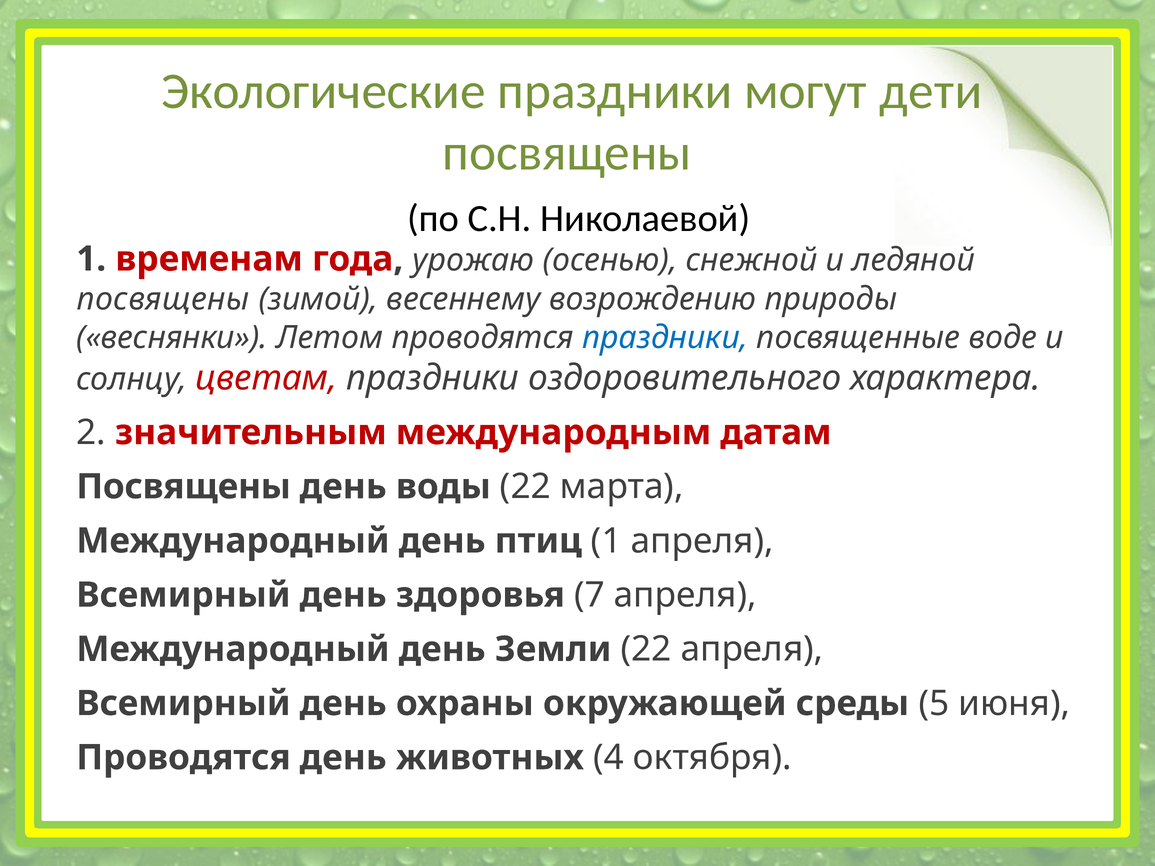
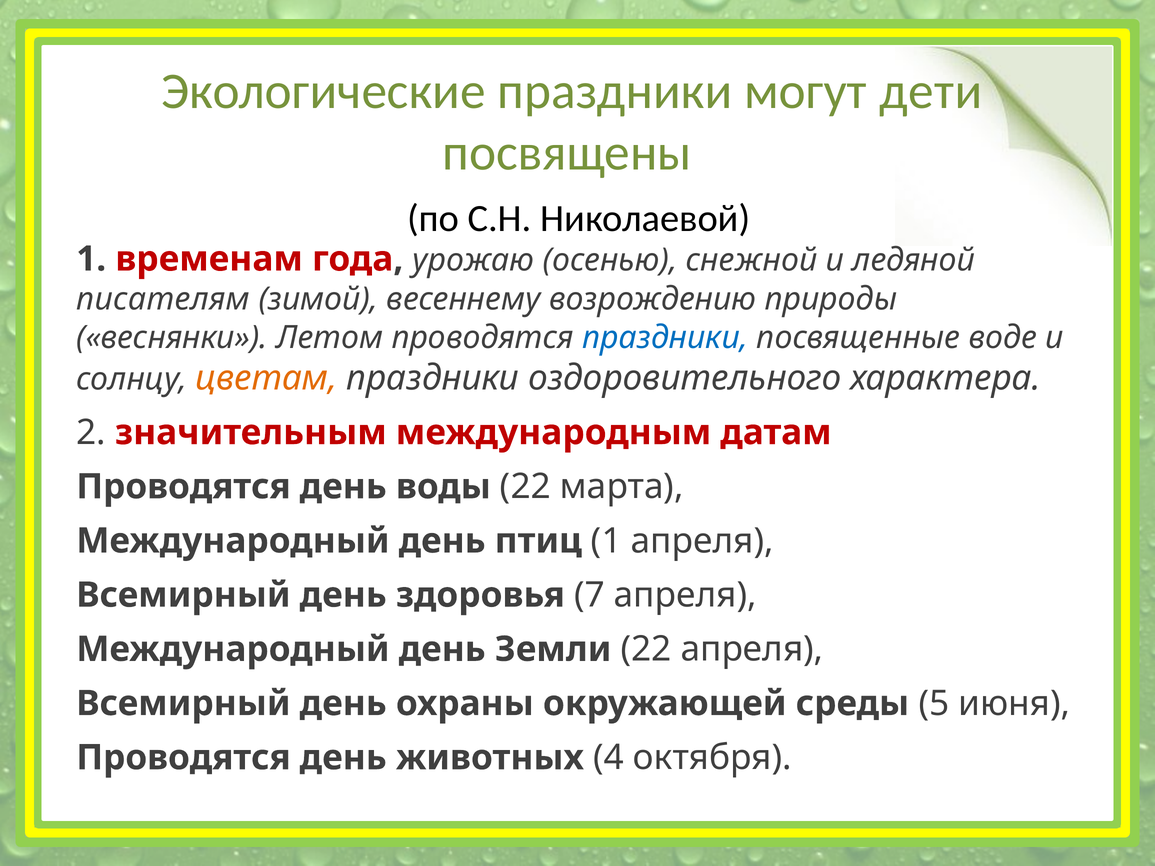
посвящены: посвящены -> писателям (163, 299)
цветам colour: red -> orange (266, 378)
Посвящены: Посвящены -> Проводятся (183, 487)
